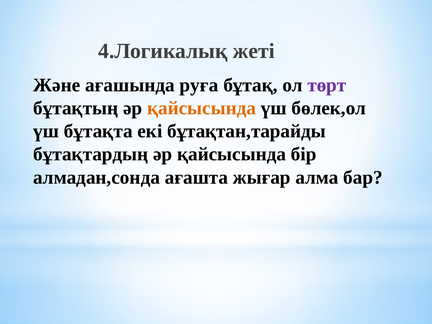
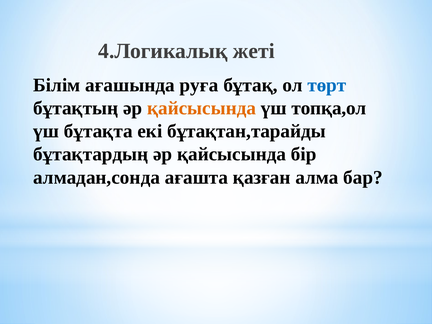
Және: Және -> Білім (57, 85)
төрт colour: purple -> blue (327, 85)
бөлек,ол: бөлек,ол -> топқа,ол (329, 108)
жығар: жығар -> қазған (262, 177)
